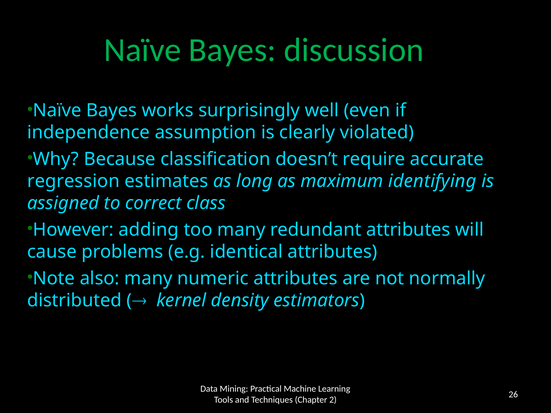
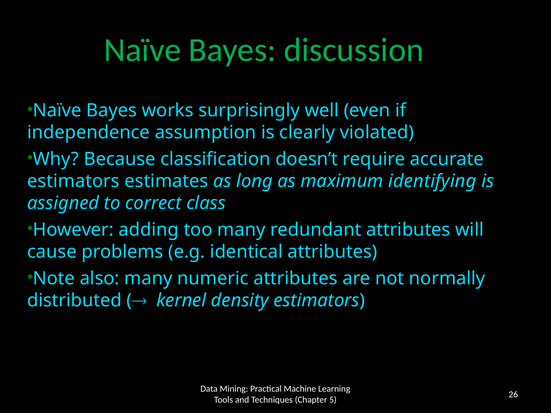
regression: regression -> estimators (73, 181)
2: 2 -> 5 (333, 400)
